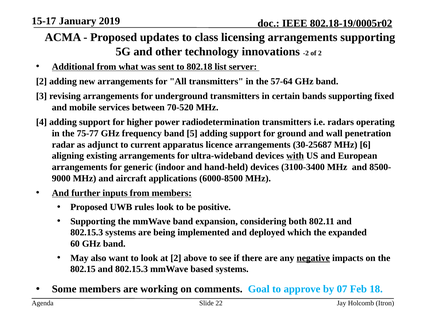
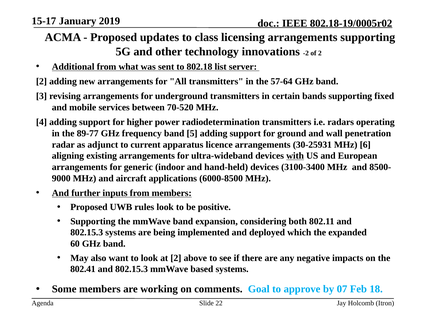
75-77: 75-77 -> 89-77 (88, 134)
30-25687: 30-25687 -> 30-25931 (312, 145)
negative underline: present -> none (313, 258)
802.15: 802.15 -> 802.41 (83, 270)
